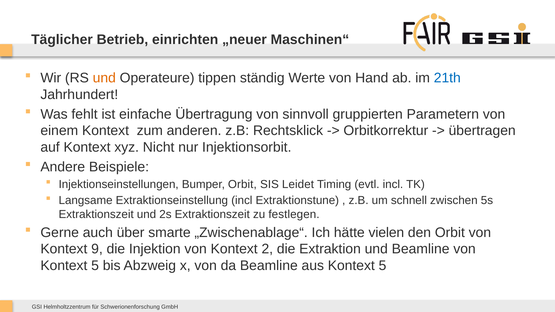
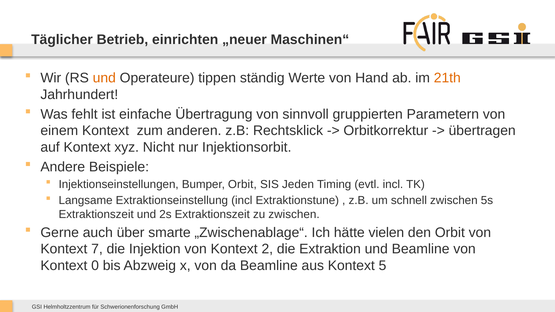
21th colour: blue -> orange (447, 78)
Leidet: Leidet -> Jeden (298, 184)
zu festlegen: festlegen -> zwischen (294, 214)
9: 9 -> 7 (97, 249)
5: 5 -> 0 (95, 266)
